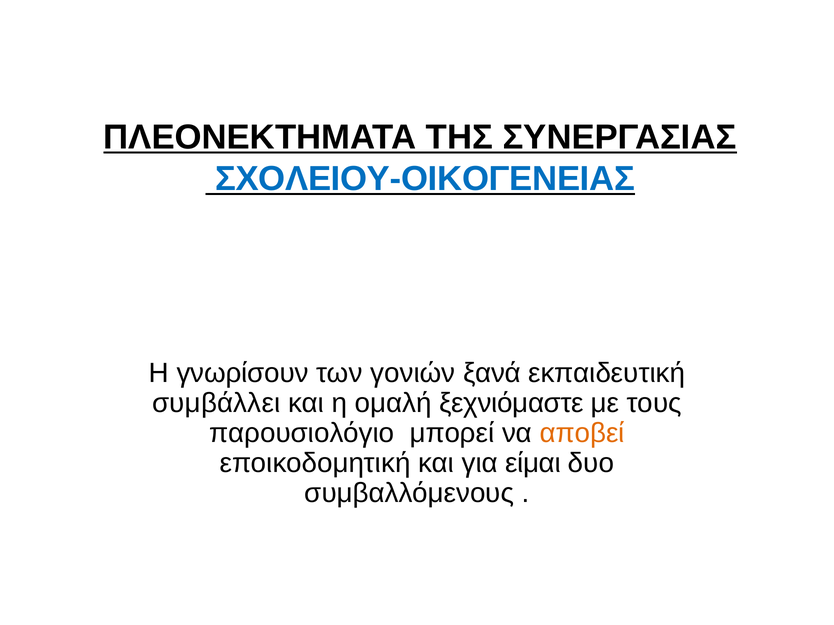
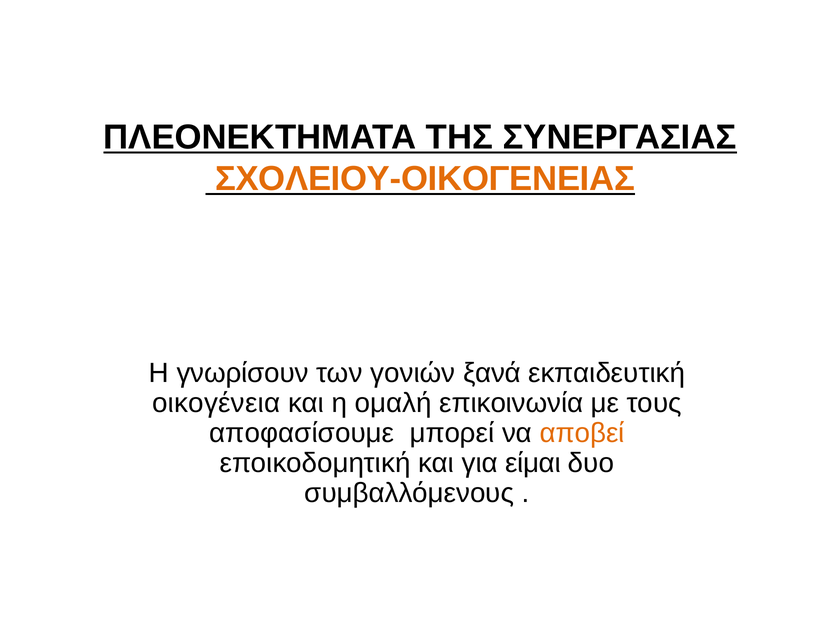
ΣΧΟΛΕΙΟΥ-ΟΙΚΟΓΕΝΕΙΑΣ colour: blue -> orange (425, 179)
συμβάλλει: συμβάλλει -> οικογένεια (216, 403)
ξεχνιόμαστε: ξεχνιόμαστε -> επικοινωνία (511, 403)
παρουσιολόγιο: παρουσιολόγιο -> αποφασίσουμε (302, 433)
